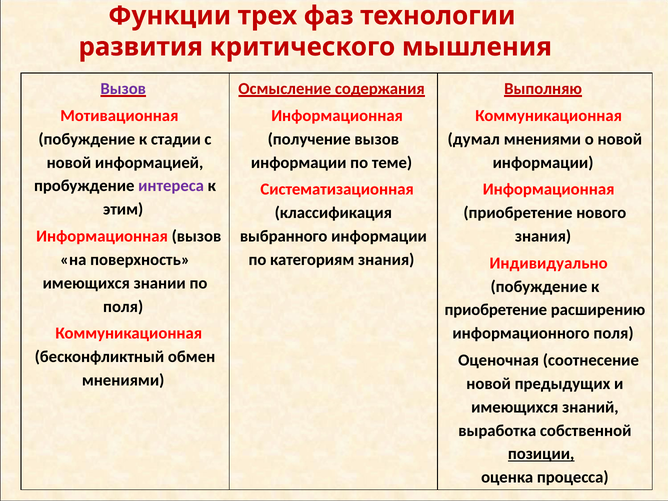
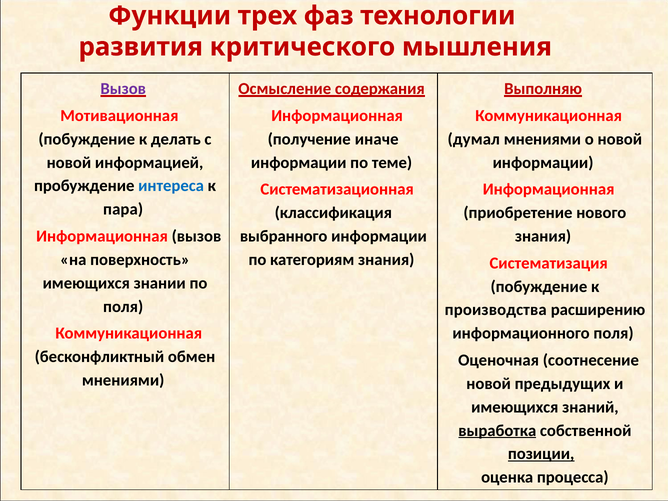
стадии: стадии -> делать (176, 139)
получение вызов: вызов -> иначе (377, 139)
интереса colour: purple -> blue (171, 186)
этим: этим -> пара (123, 209)
Индивидуально: Индивидуально -> Систематизация (549, 263)
приобретение: приобретение -> производства (496, 310)
выработка underline: none -> present (497, 431)
